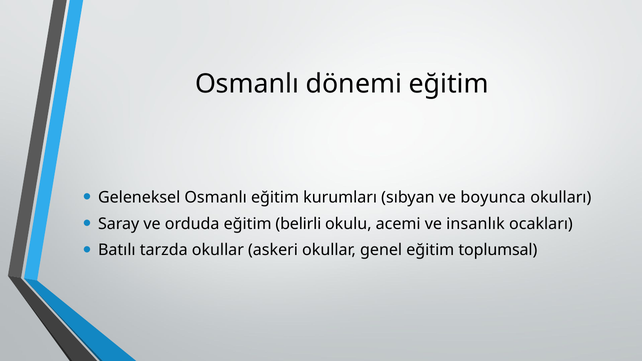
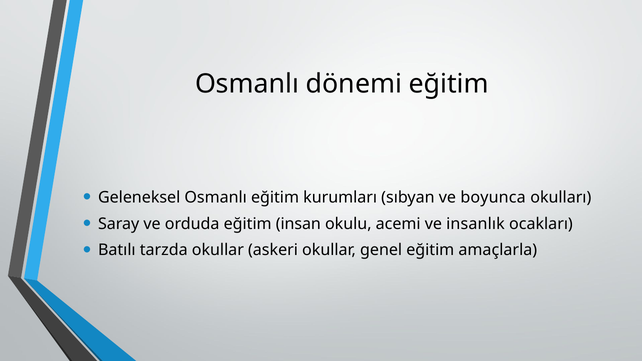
belirli: belirli -> insan (298, 224)
toplumsal: toplumsal -> amaçlarla (498, 250)
